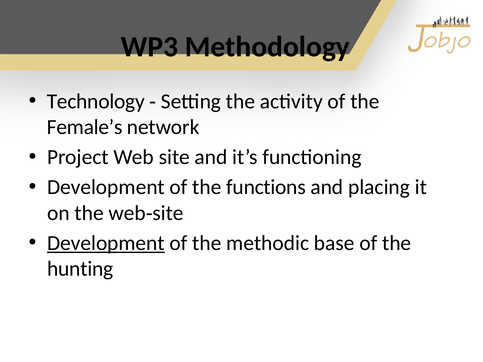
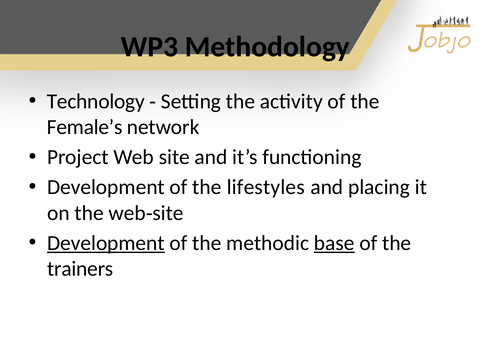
functions: functions -> lifestyles (266, 187)
base underline: none -> present (334, 243)
hunting: hunting -> trainers (80, 269)
